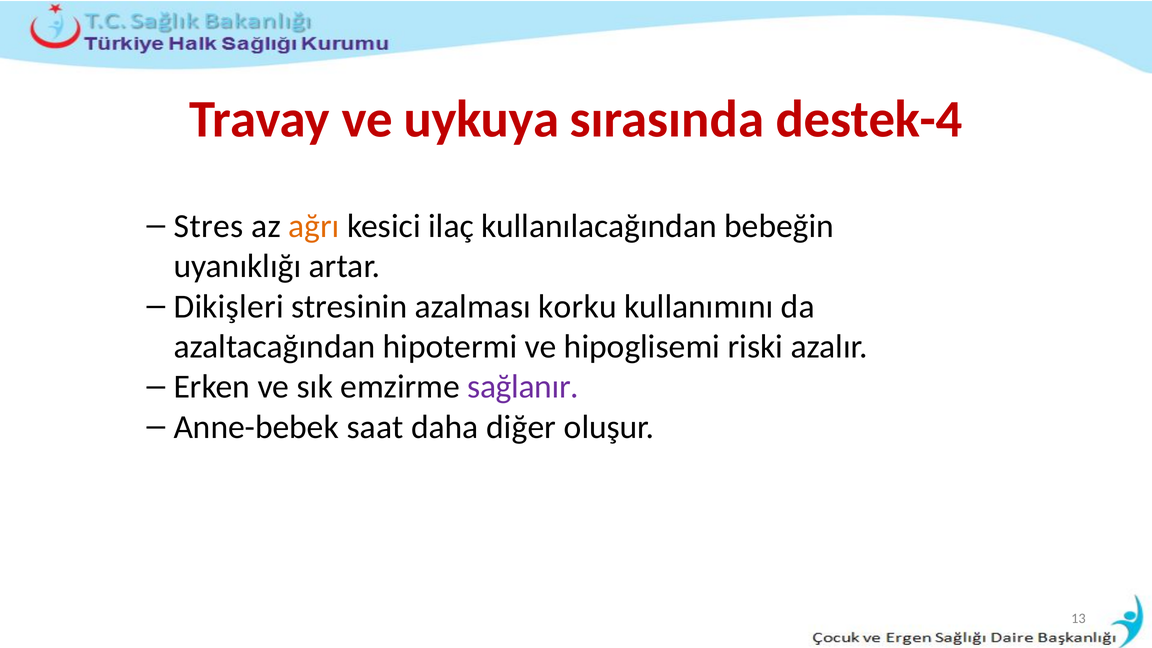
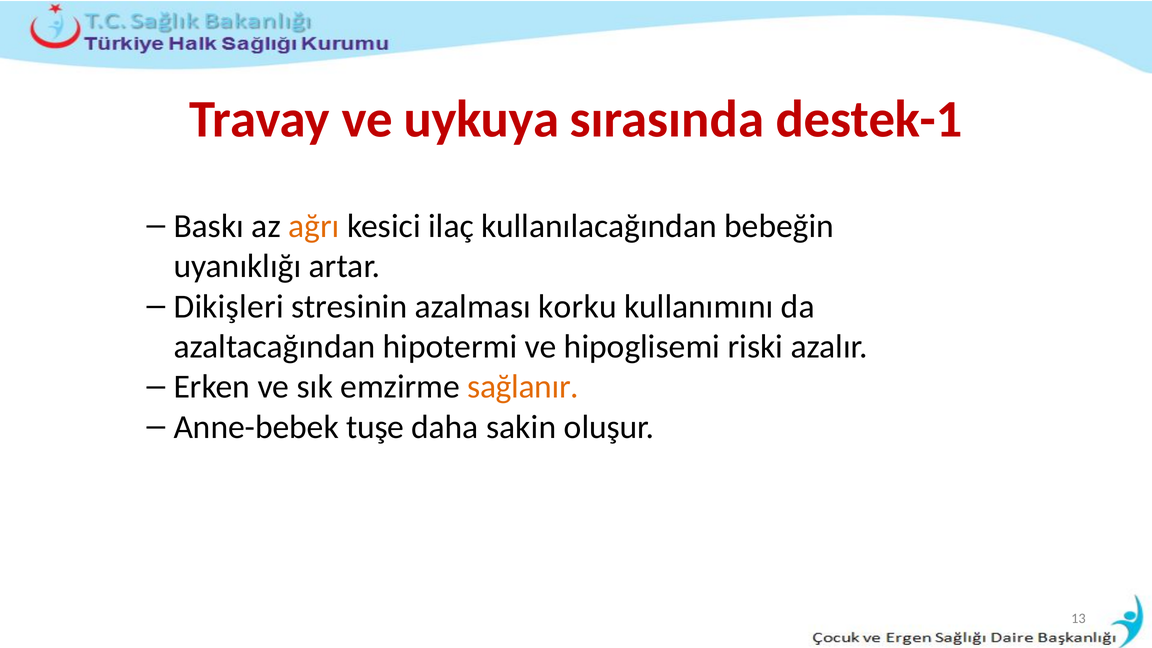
destek-4: destek-4 -> destek-1 (869, 119)
Stres: Stres -> Baskı (209, 226)
sağlanır colour: purple -> orange (523, 387)
saat: saat -> tuşe (375, 427)
diğer: diğer -> sakin (521, 427)
